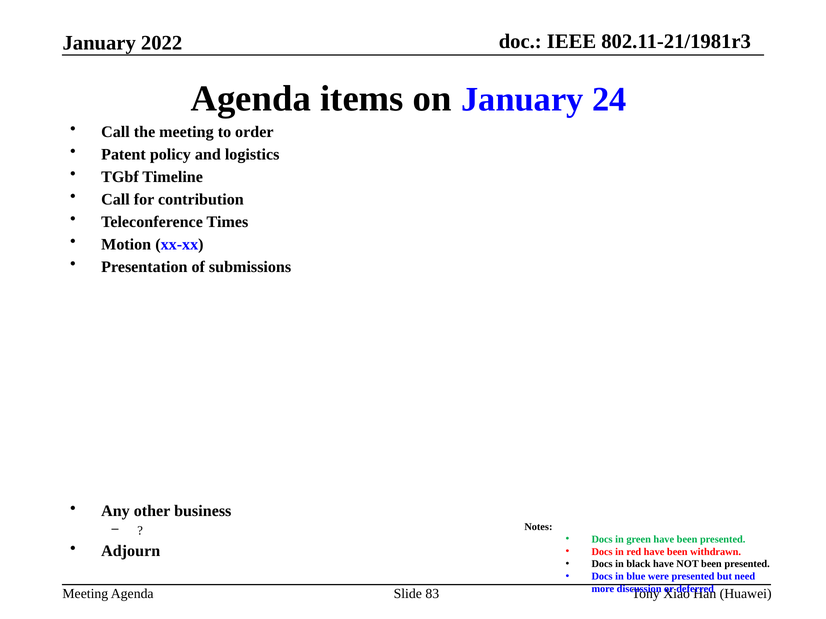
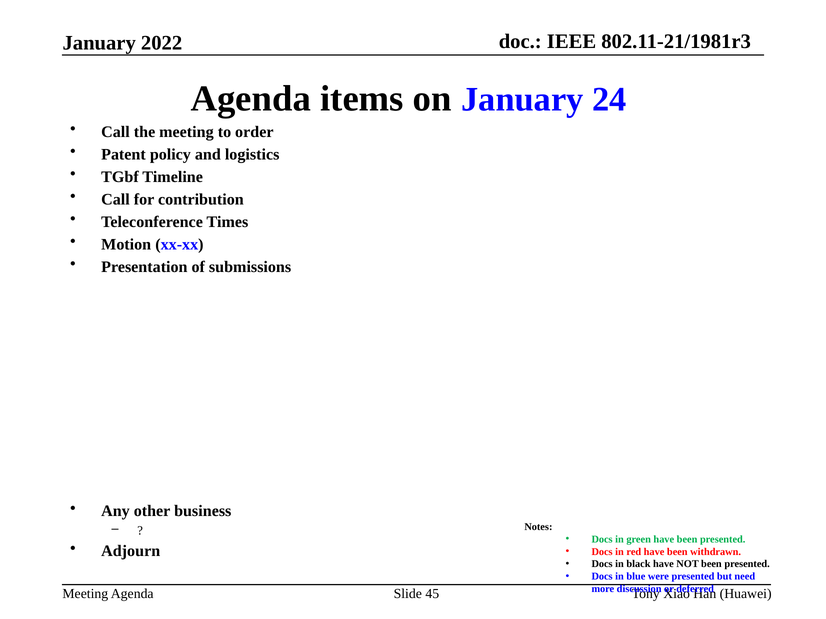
83: 83 -> 45 (432, 594)
